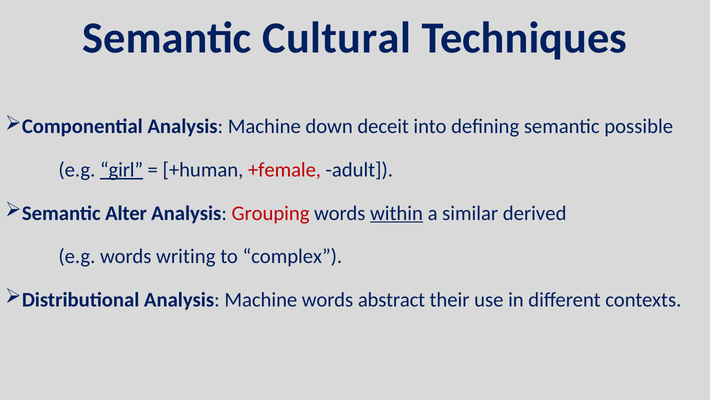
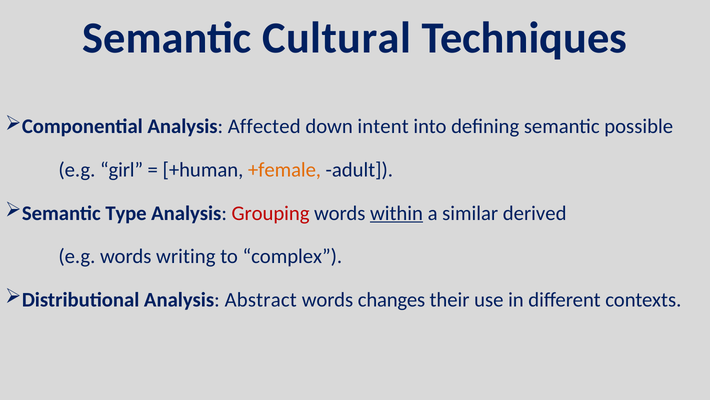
Componential Analysis Machine: Machine -> Affected (264, 126)
deceit: deceit -> intent (383, 126)
girl underline: present -> none (122, 170)
+female colour: red -> orange (285, 170)
Alter: Alter -> Type (126, 213)
Distributional Analysis Machine: Machine -> Abstract (261, 299)
abstract: abstract -> changes (392, 299)
